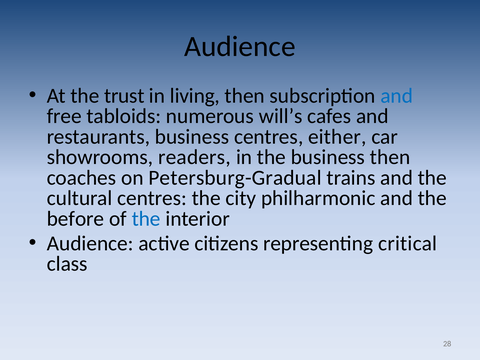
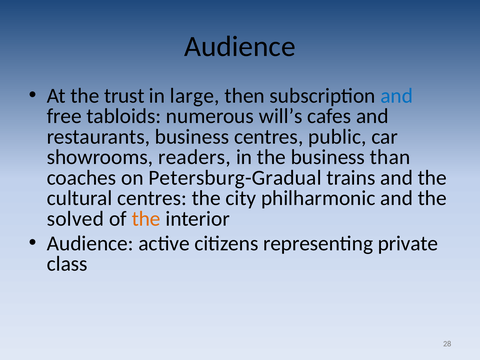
living: living -> large (195, 96)
either: either -> public (337, 137)
business then: then -> than (390, 157)
before: before -> solved (75, 219)
the colour: blue -> orange (146, 219)
critical: critical -> private (408, 243)
